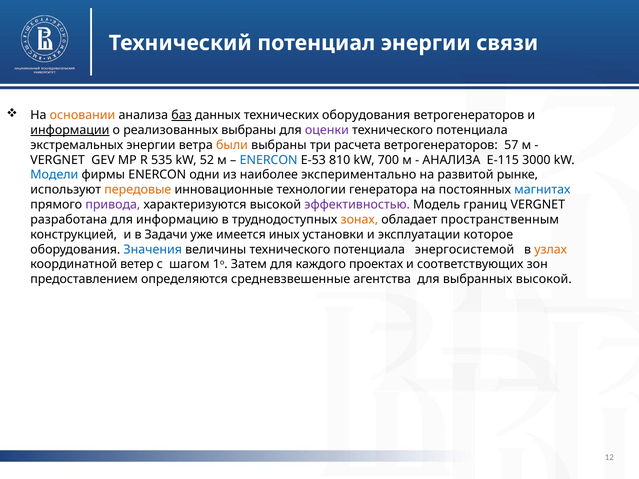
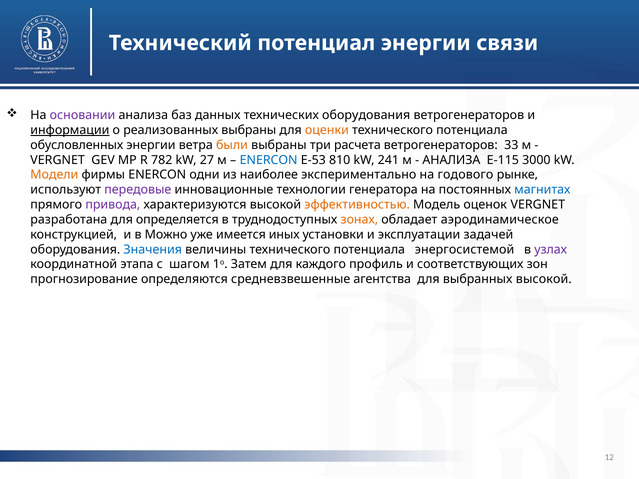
основании colour: orange -> purple (83, 115)
баз underline: present -> none (182, 115)
оценки colour: purple -> orange (327, 130)
экстремальных: экстремальных -> обусловленных (77, 145)
57: 57 -> 33 (511, 145)
535: 535 -> 782 (162, 160)
52: 52 -> 27 (207, 160)
700: 700 -> 241 (388, 160)
Модели colour: blue -> orange (54, 175)
развитой: развитой -> годового (465, 175)
передовые colour: orange -> purple (138, 190)
эффективностью colour: purple -> orange (357, 205)
границ: границ -> оценок (485, 205)
информацию: информацию -> определяется (177, 220)
пространственным: пространственным -> аэродинамическое (500, 220)
Задачи: Задачи -> Можно (166, 235)
которое: которое -> задачей (488, 235)
узлах colour: orange -> purple (551, 250)
ветер: ветер -> этапа (137, 264)
проектах: проектах -> профиль (376, 264)
предоставлением: предоставлением -> прогнозирование (84, 279)
